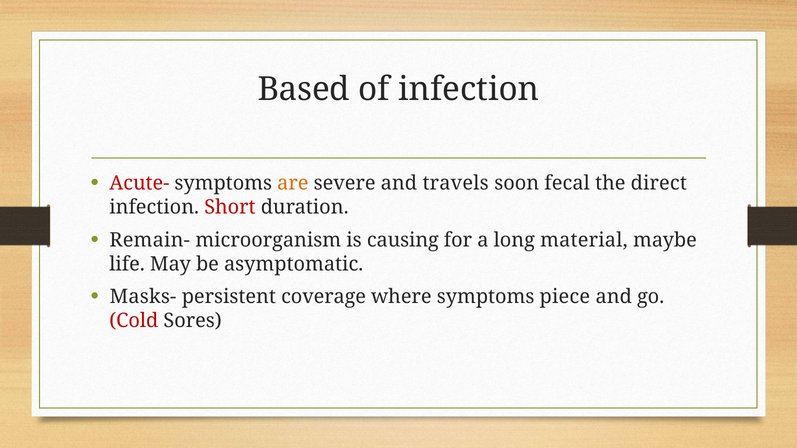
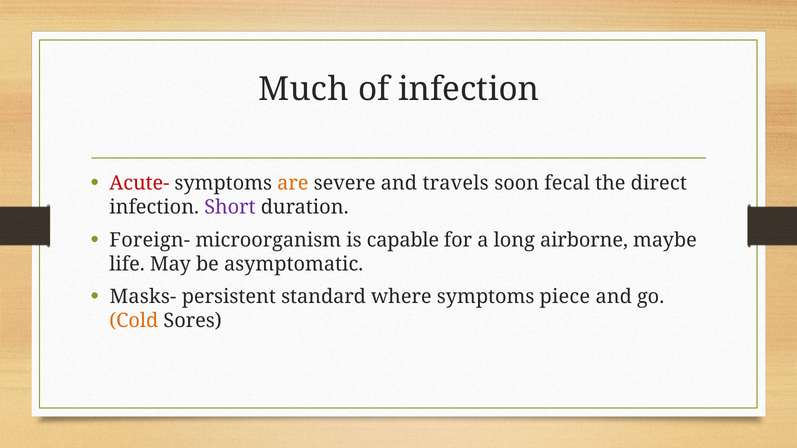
Based: Based -> Much (303, 89)
Short colour: red -> purple (230, 207)
Remain-: Remain- -> Foreign- (150, 240)
causing: causing -> capable (403, 240)
material: material -> airborne (584, 240)
coverage: coverage -> standard (324, 297)
Cold colour: red -> orange (134, 321)
